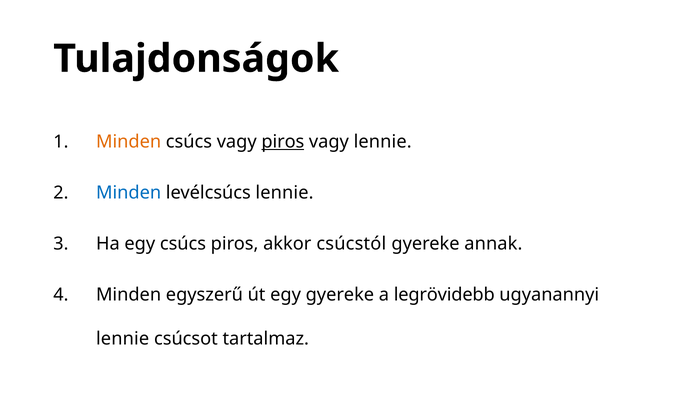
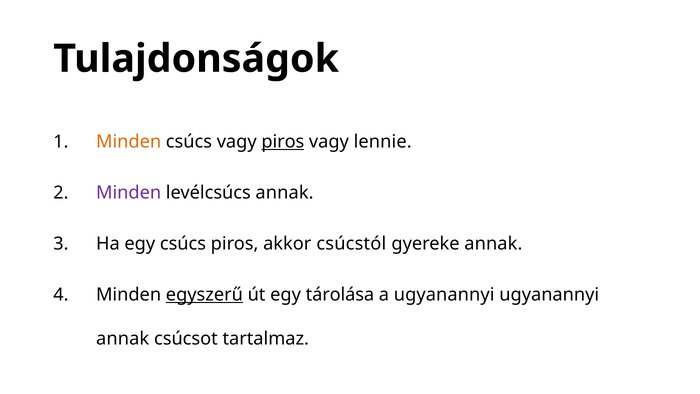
Minden colour: blue -> purple (129, 193)
levélcsúcs lennie: lennie -> annak (285, 193)
egyszerű underline: none -> present (204, 295)
egy gyereke: gyereke -> tárolása (340, 295)
a legrövidebb: legrövidebb -> ugyanannyi (444, 295)
lennie: lennie -> annak (123, 338)
